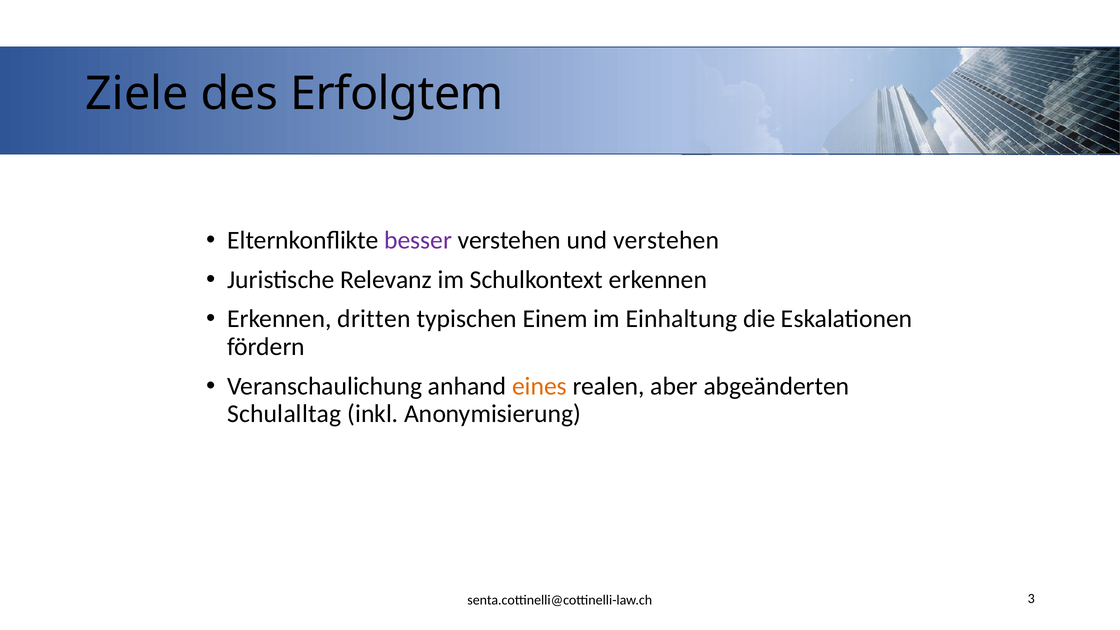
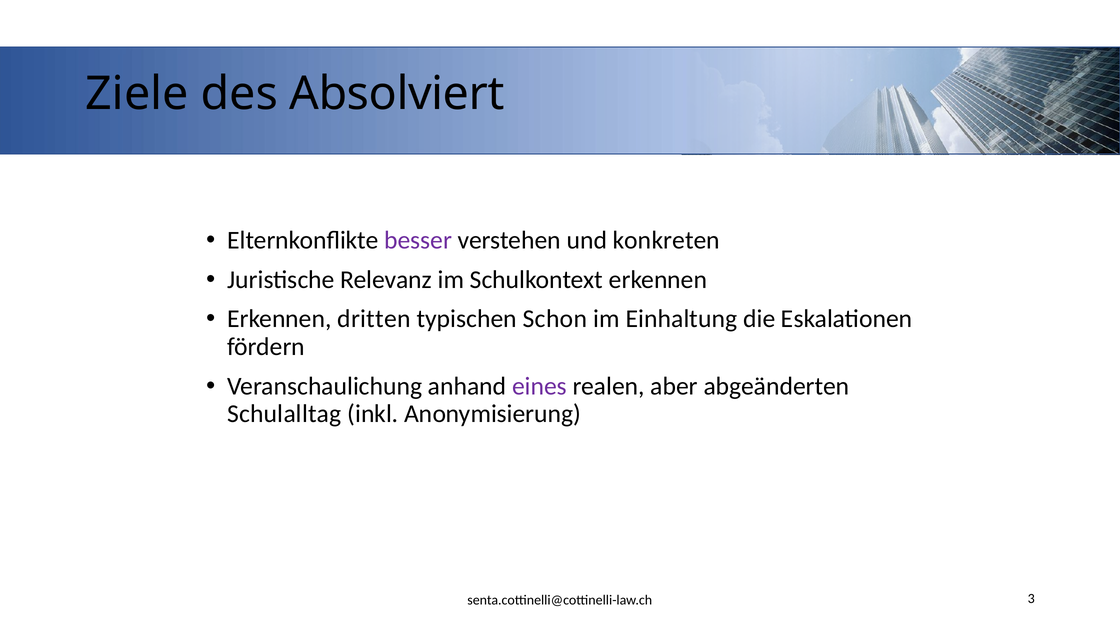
Erfolgtem: Erfolgtem -> Absolviert (397, 94)
und verstehen: verstehen -> konkreten (666, 240)
Einem: Einem -> Schon (555, 319)
eines colour: orange -> purple (539, 386)
